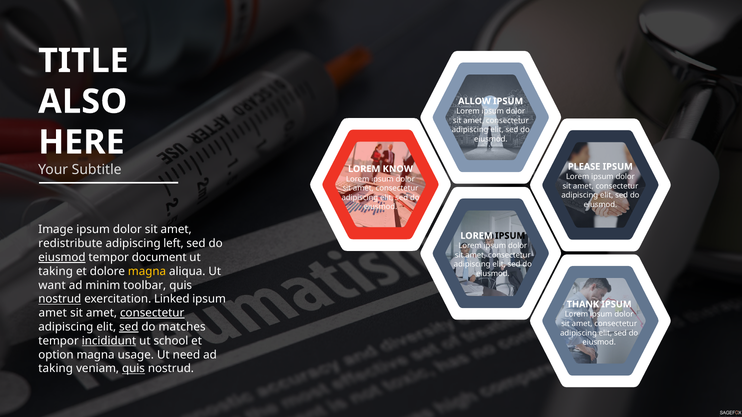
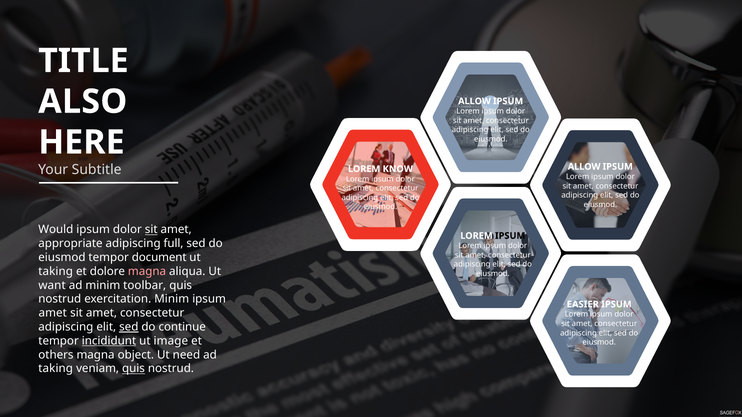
PLEASE: PLEASE -> ALLOW (584, 167)
Image: Image -> Would (56, 230)
sit underline: none -> present (151, 230)
redistribute: redistribute -> appropriate (70, 244)
left: left -> full (174, 244)
eiusmod underline: present -> none (62, 258)
magna colour: yellow -> pink (147, 272)
nostrud underline: present -> none (60, 299)
exercitation Linked: Linked -> Minim (172, 299)
THANK: THANK -> EASIER (583, 305)
consectetur underline: present -> none (152, 313)
matches: matches -> continue (182, 327)
school: school -> image (171, 341)
option: option -> others (56, 355)
usage: usage -> object (136, 355)
